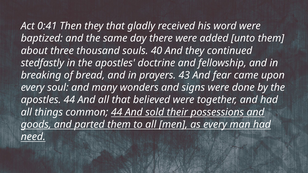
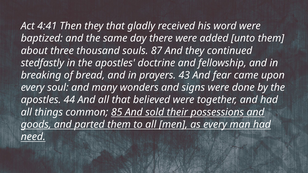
0:41: 0:41 -> 4:41 (47, 26)
40: 40 -> 87 (157, 51)
common 44: 44 -> 85 (117, 112)
